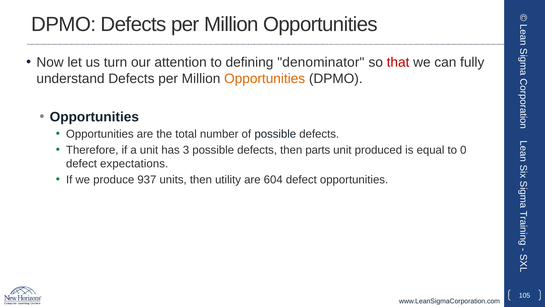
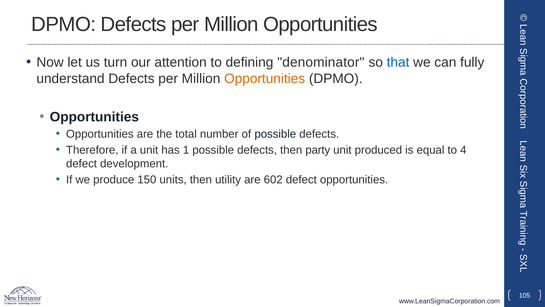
that colour: red -> blue (398, 62)
3: 3 -> 1 (186, 150)
parts: parts -> party (318, 150)
0: 0 -> 4 (463, 150)
expectations: expectations -> development (134, 163)
937: 937 -> 150 (147, 179)
604: 604 -> 602 (273, 179)
